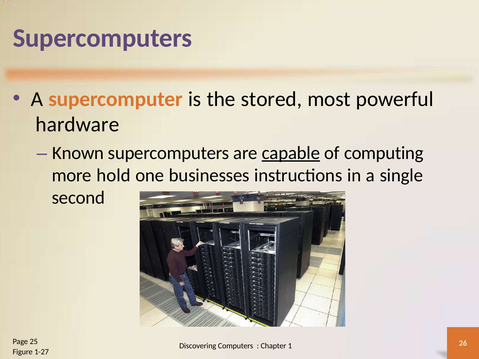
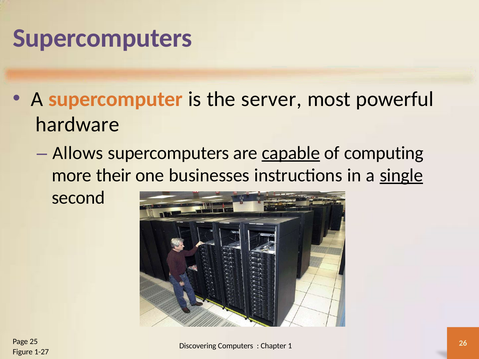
stored: stored -> server (271, 99)
Known: Known -> Allows (78, 153)
hold: hold -> their (114, 175)
single underline: none -> present (401, 175)
